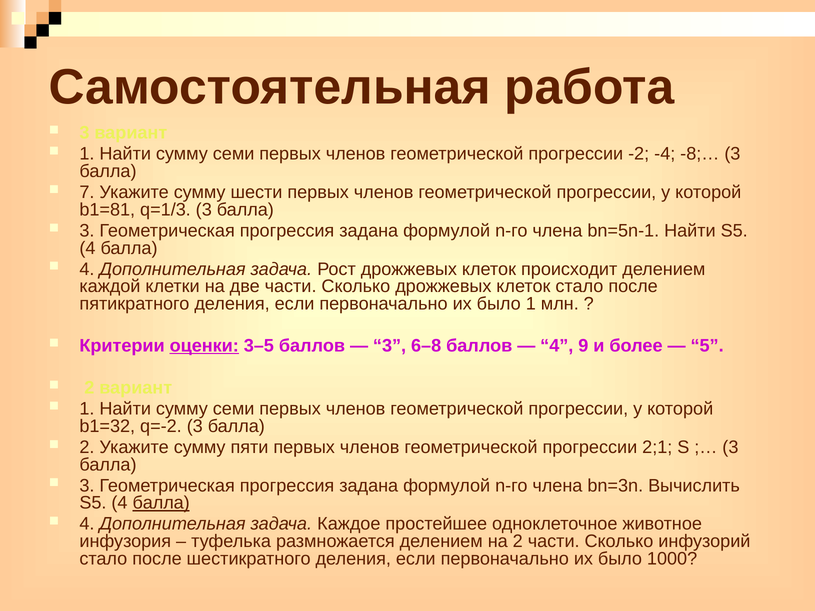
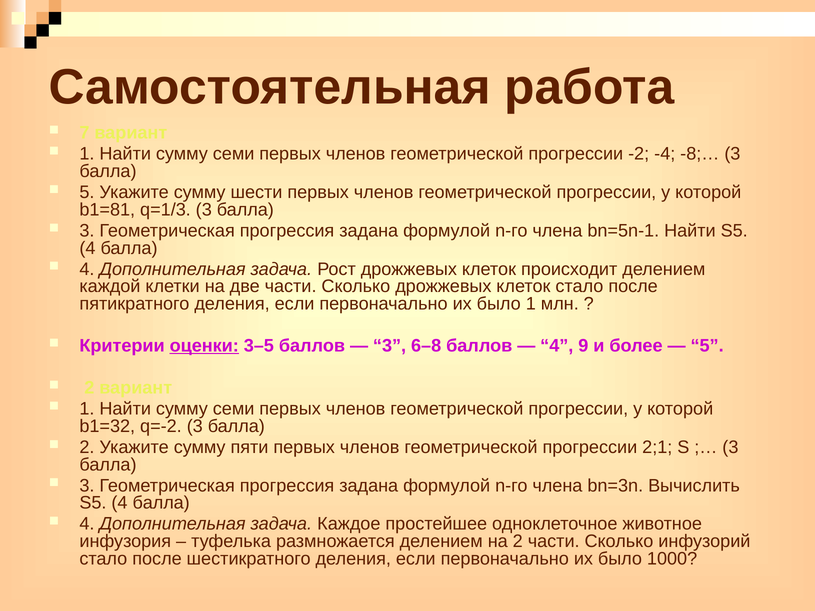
3: 3 -> 7 (85, 133)
7: 7 -> 5 (87, 192)
балла underline: present -> none (161, 503)
